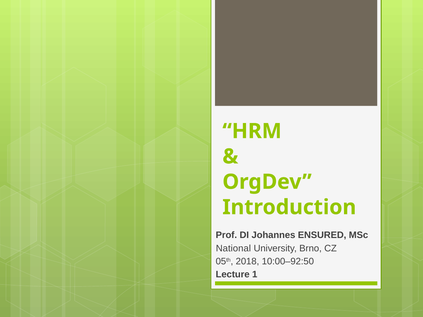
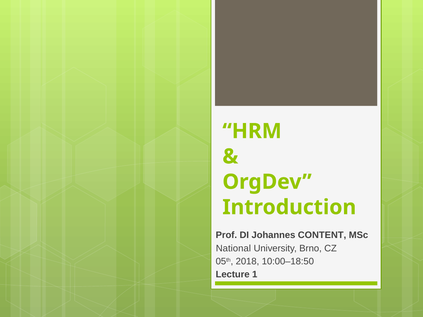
ENSURED: ENSURED -> CONTENT (322, 235)
10:00–92:50: 10:00–92:50 -> 10:00–18:50 (288, 262)
